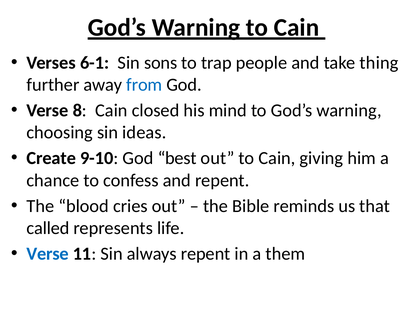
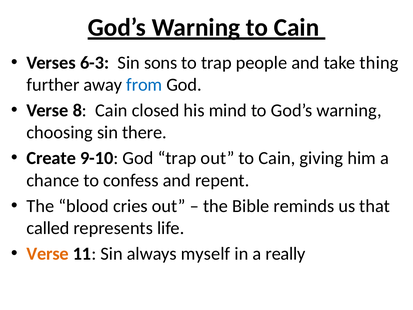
6-1: 6-1 -> 6-3 (95, 63)
ideas: ideas -> there (145, 132)
God best: best -> trap (177, 158)
Verse colour: blue -> orange (48, 254)
always repent: repent -> myself (205, 254)
them: them -> really (286, 254)
